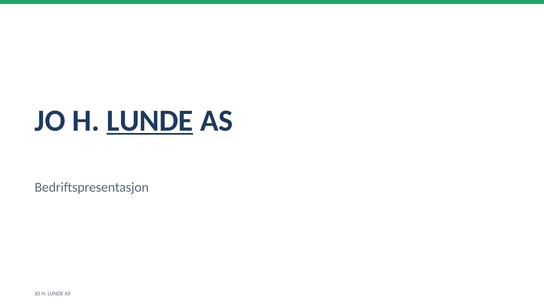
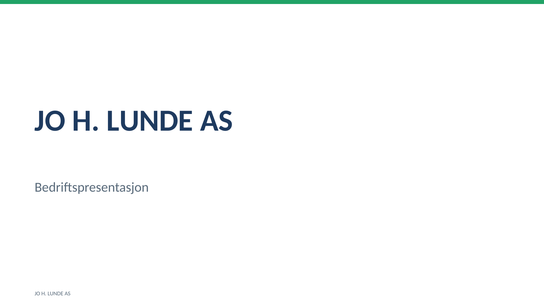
LUNDE underline: present -> none (150, 121)
